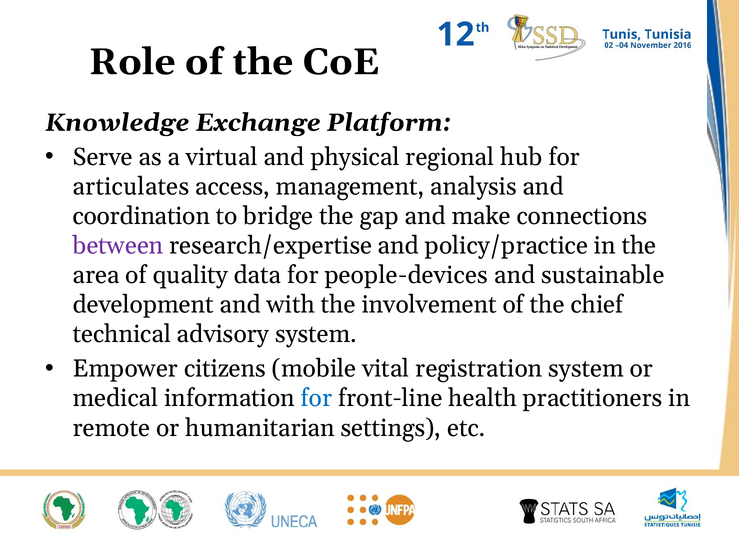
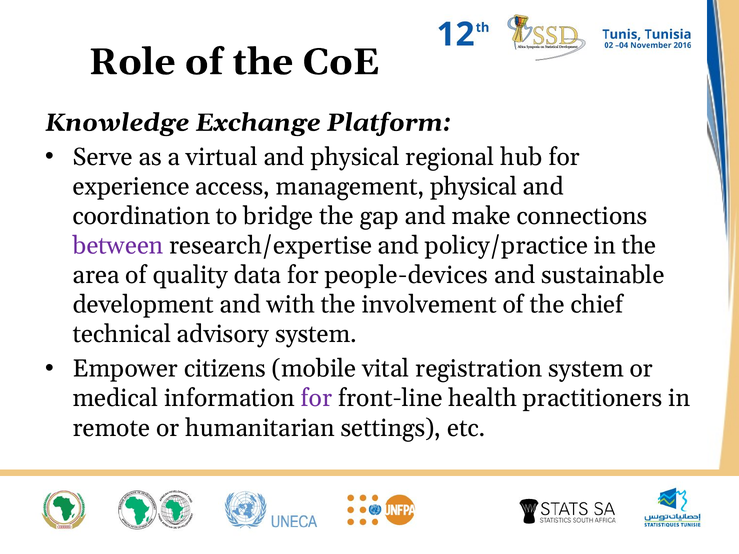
articulates: articulates -> experience (131, 187)
management analysis: analysis -> physical (474, 187)
for colour: blue -> purple (317, 399)
